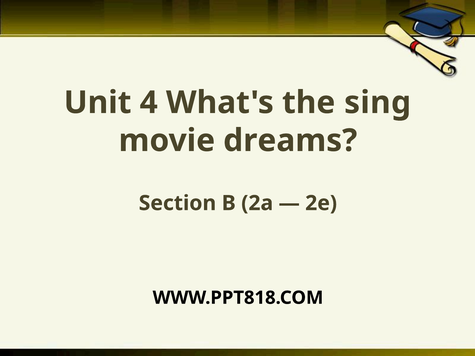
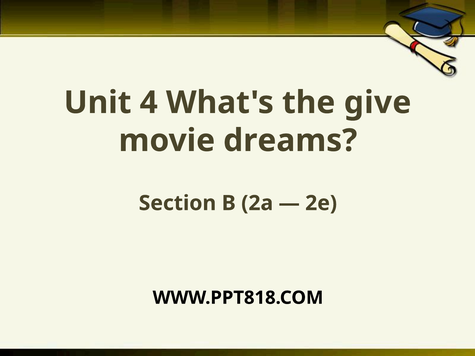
sing: sing -> give (378, 103)
